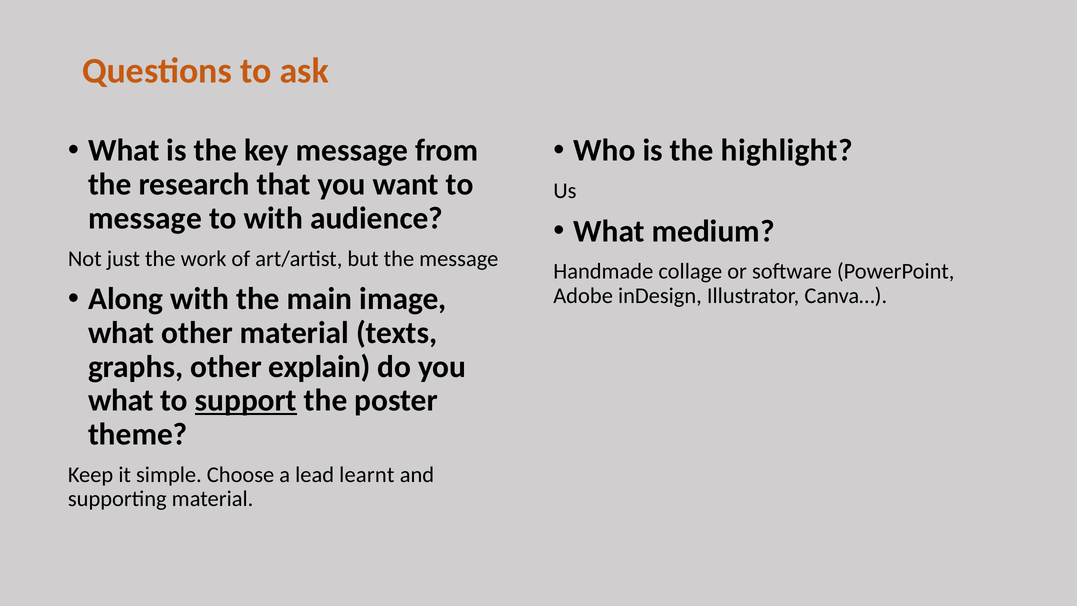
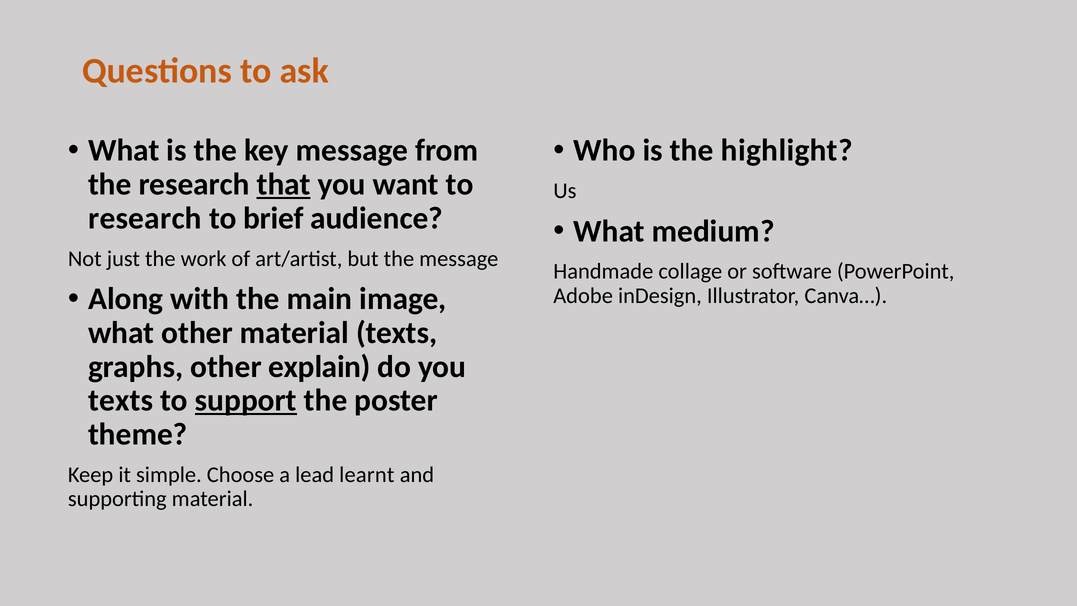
that underline: none -> present (284, 184)
message: message -> research (145, 218)
to with: with -> brief (273, 218)
what: what -> texts (121, 400)
